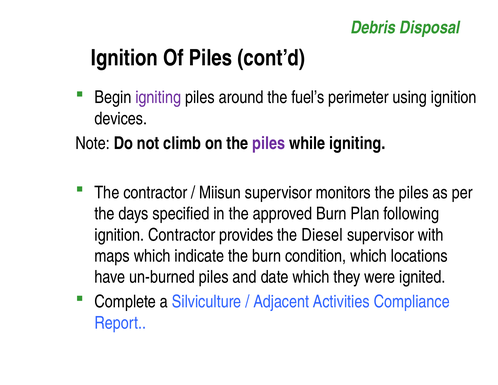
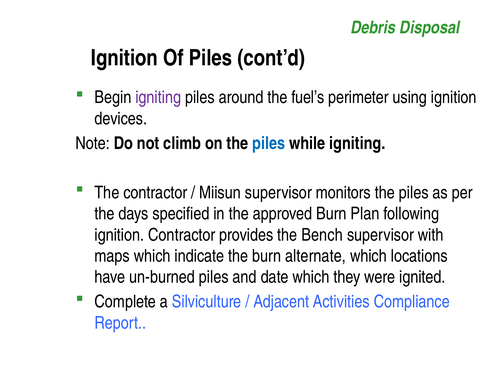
piles colour: purple -> blue (269, 143)
Diesel: Diesel -> Bench (322, 235)
condition: condition -> alternate (316, 256)
